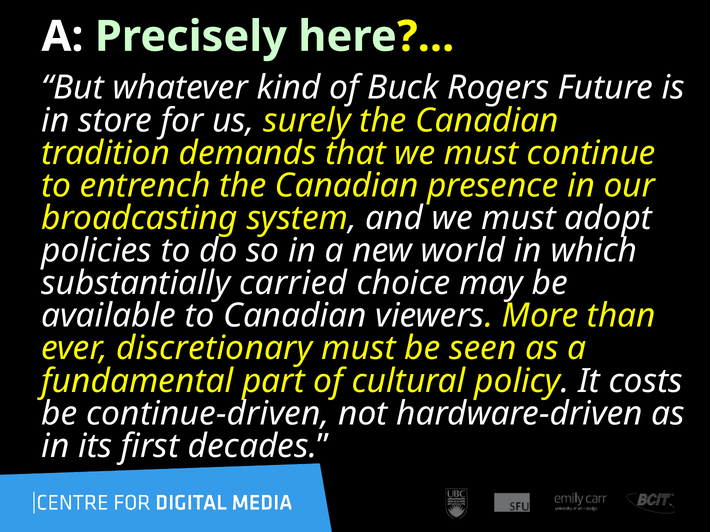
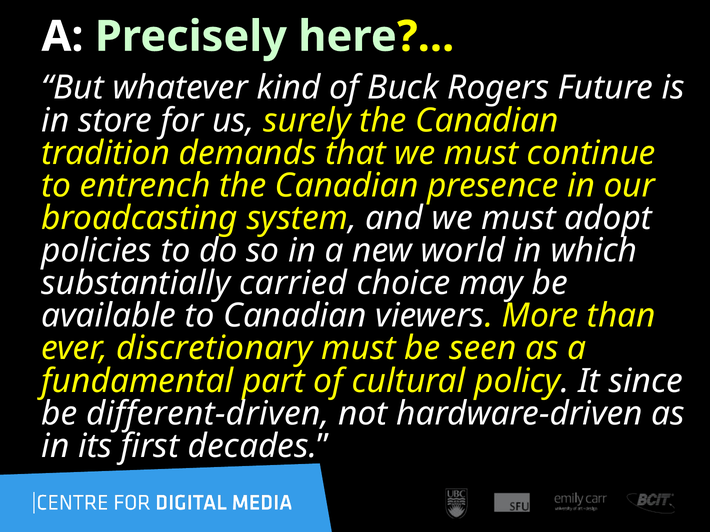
costs: costs -> since (646, 381)
continue-driven: continue-driven -> different-driven (208, 414)
